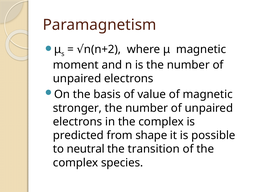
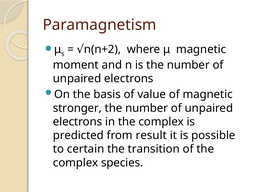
shape: shape -> result (151, 135)
neutral: neutral -> certain (86, 149)
